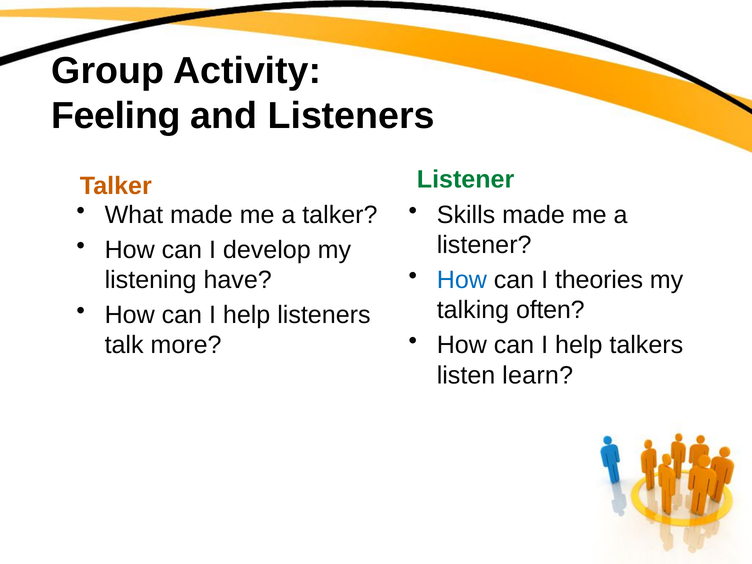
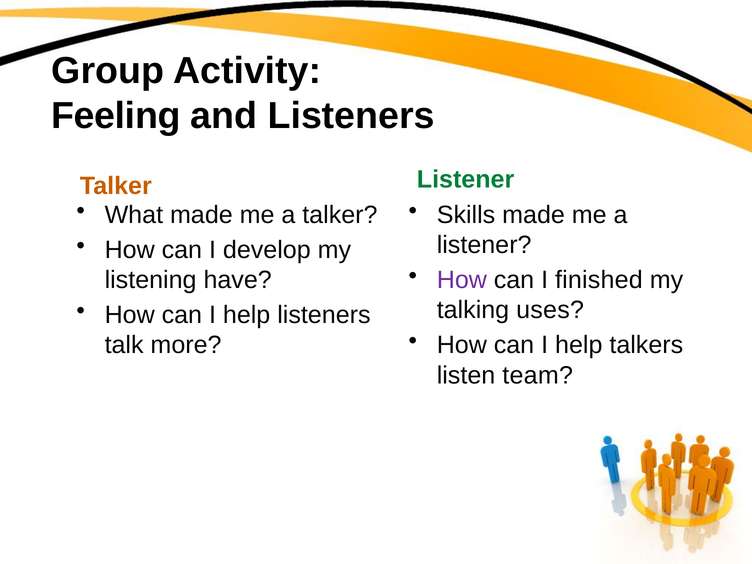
How colour: blue -> purple (462, 280)
theories: theories -> finished (599, 280)
often: often -> uses (550, 310)
learn: learn -> team (538, 375)
